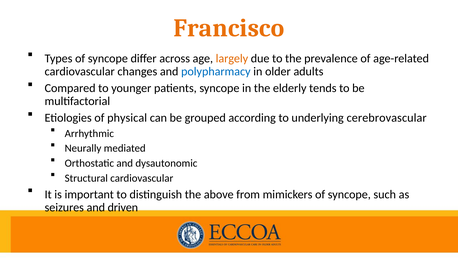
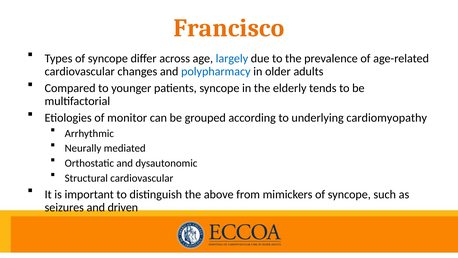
largely colour: orange -> blue (232, 58)
physical: physical -> monitor (127, 118)
cerebrovascular: cerebrovascular -> cardiomyopathy (387, 118)
